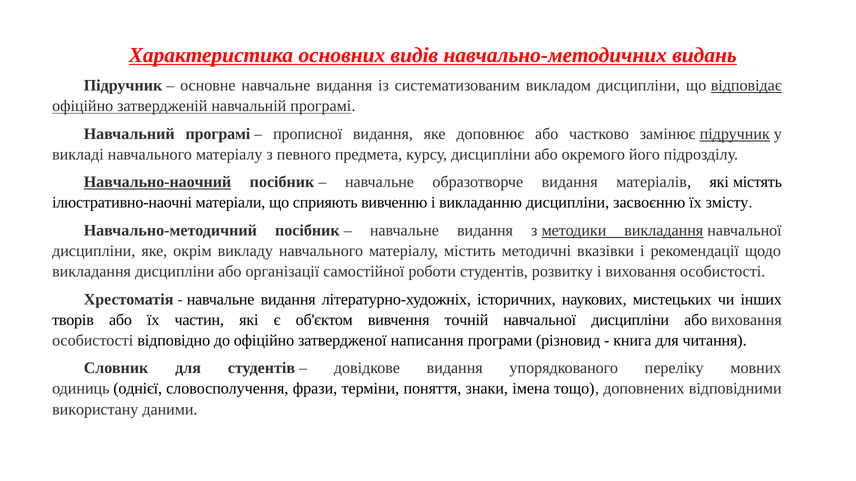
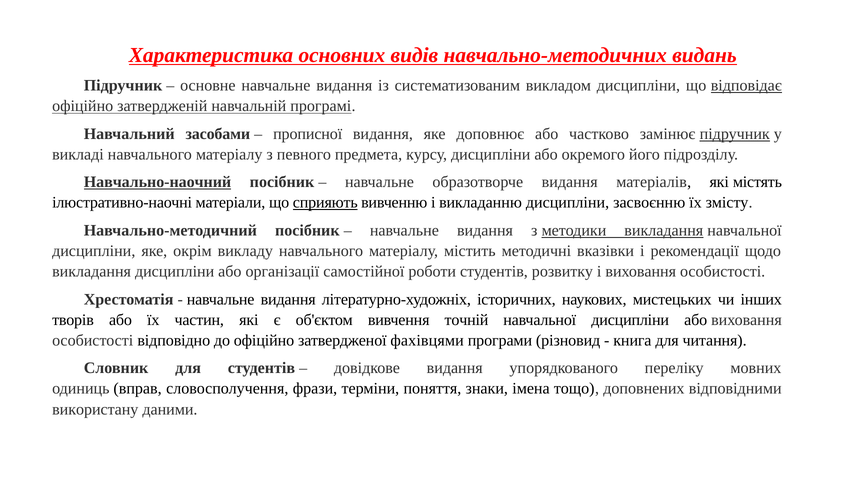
Навчальний програмі: програмі -> засобами (218, 134)
сприяють underline: none -> present (325, 203)
написання: написання -> фахівцями (427, 341)
однієї: однієї -> вправ (138, 389)
